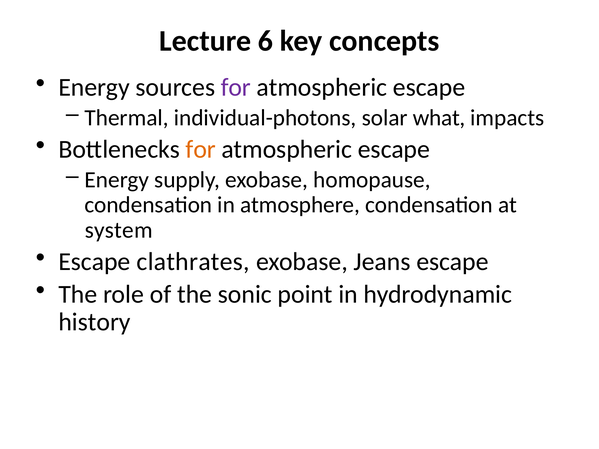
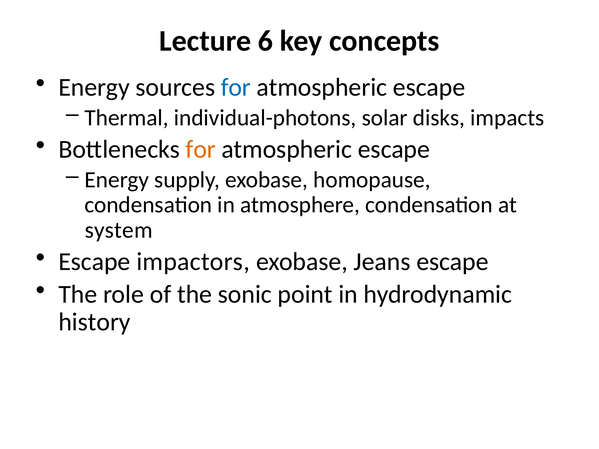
for colour: purple -> blue (236, 87)
what: what -> disks (439, 118)
clathrates: clathrates -> impactors (193, 262)
